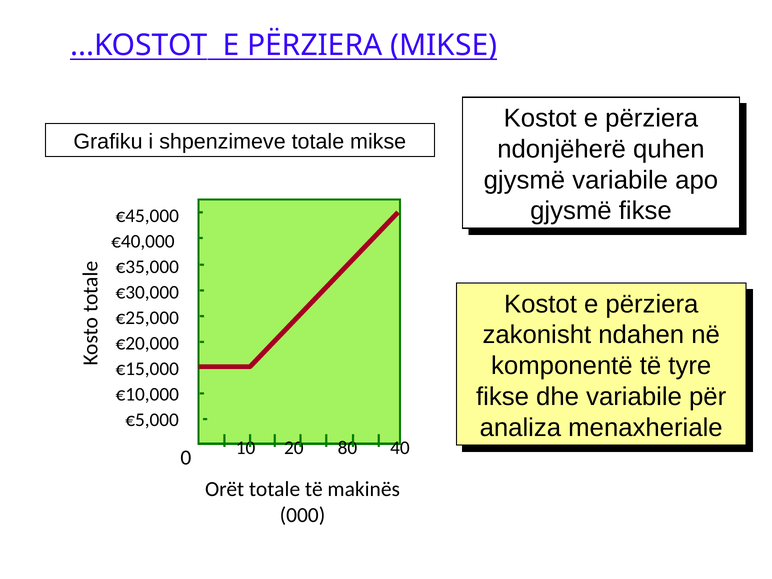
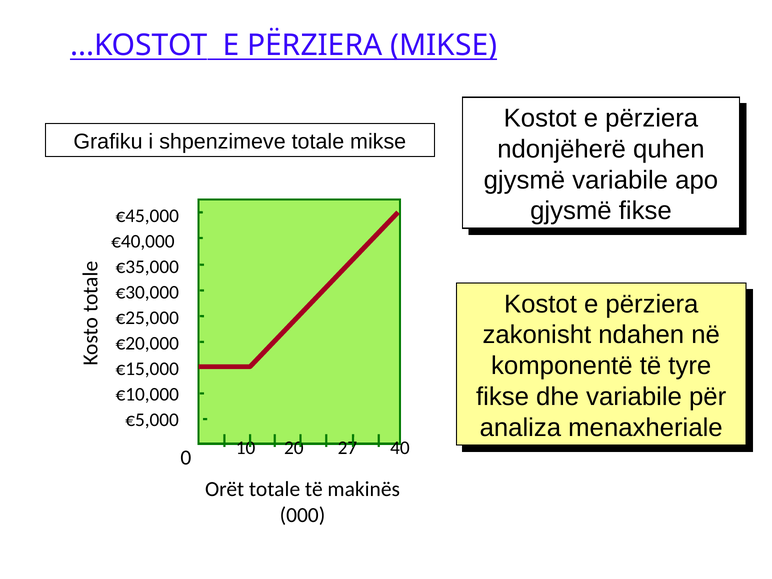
80: 80 -> 27 (347, 448)
